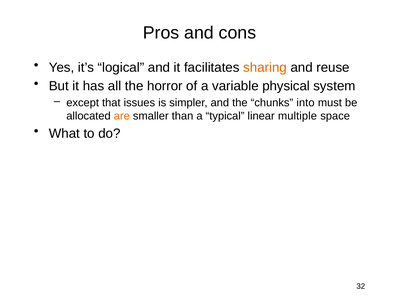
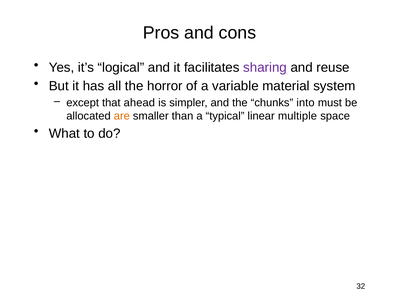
sharing colour: orange -> purple (265, 67)
physical: physical -> material (286, 86)
issues: issues -> ahead (139, 103)
